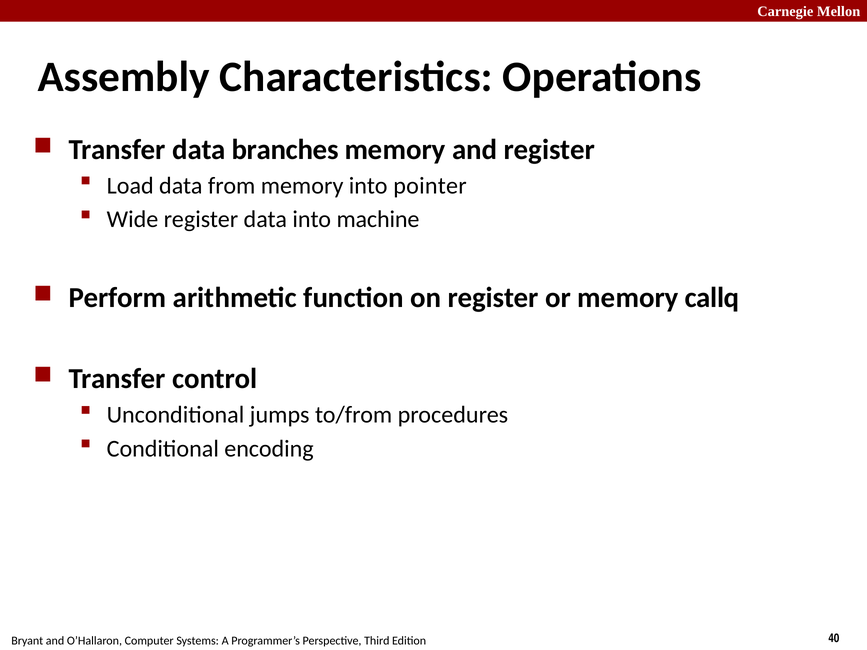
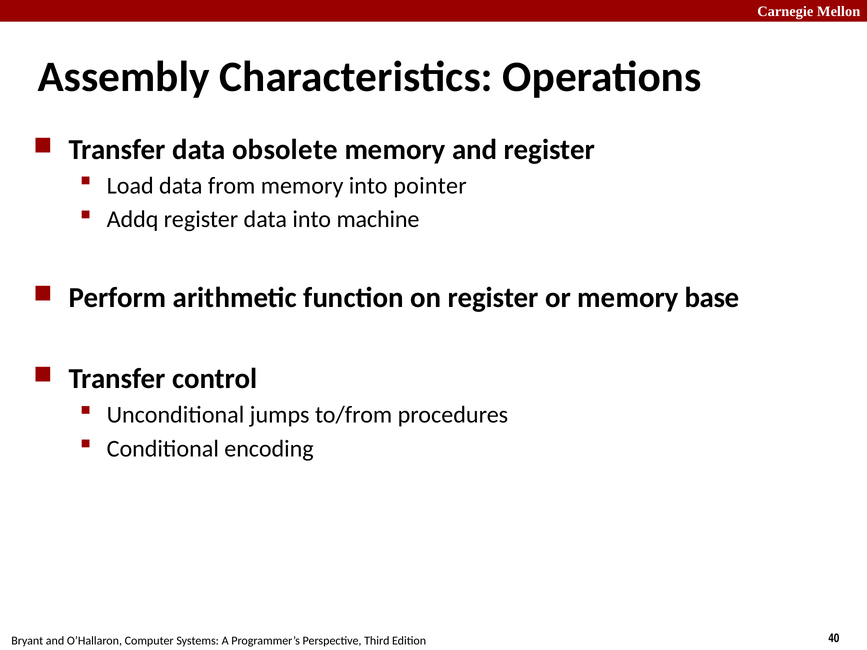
branches: branches -> obsolete (285, 150)
Wide: Wide -> Addq (133, 220)
callq: callq -> base (712, 298)
